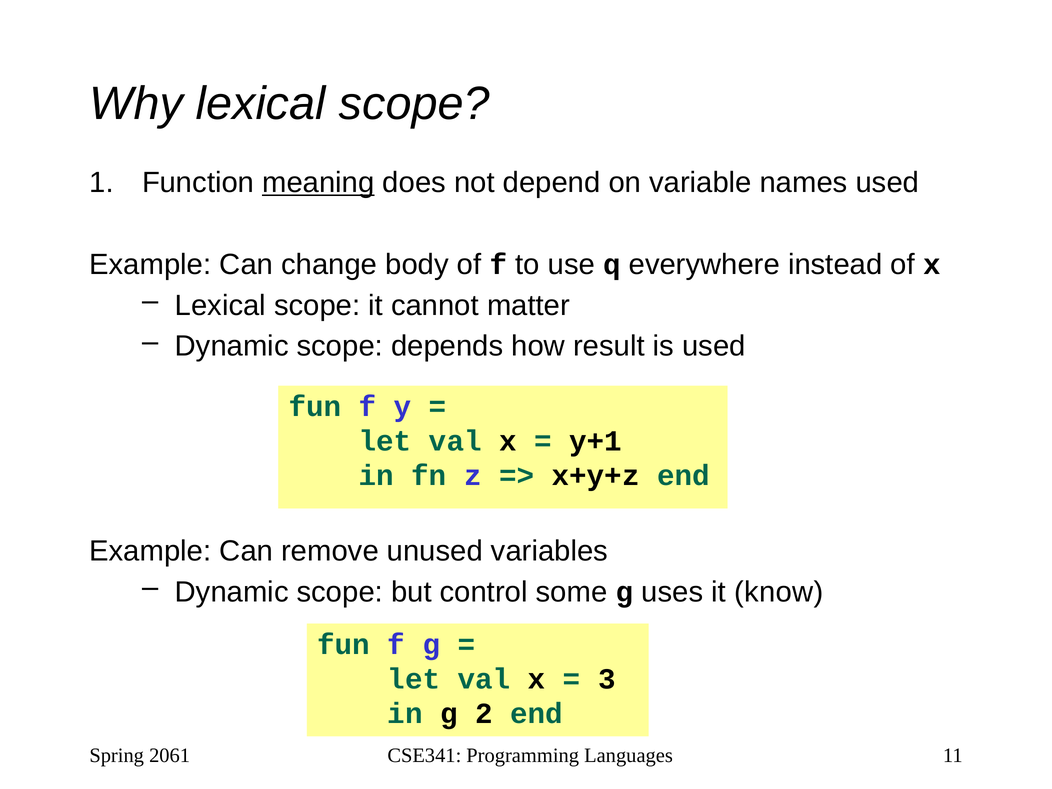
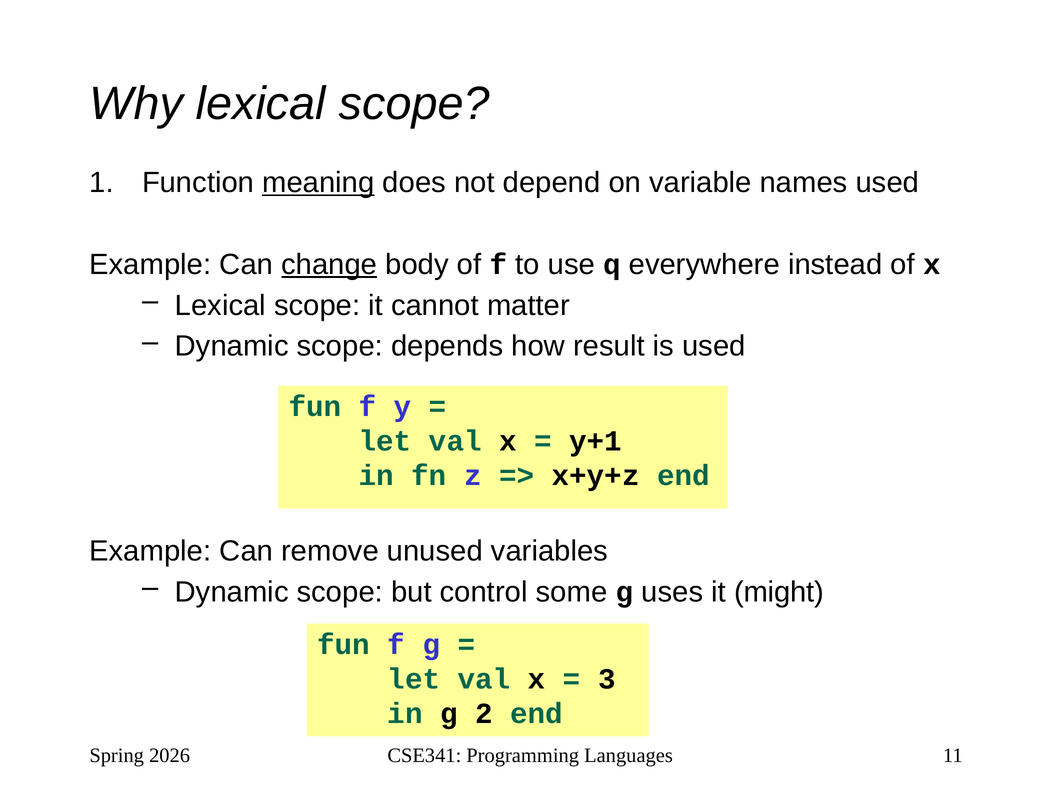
change underline: none -> present (329, 264)
know: know -> might (779, 592)
2061: 2061 -> 2026 (170, 755)
